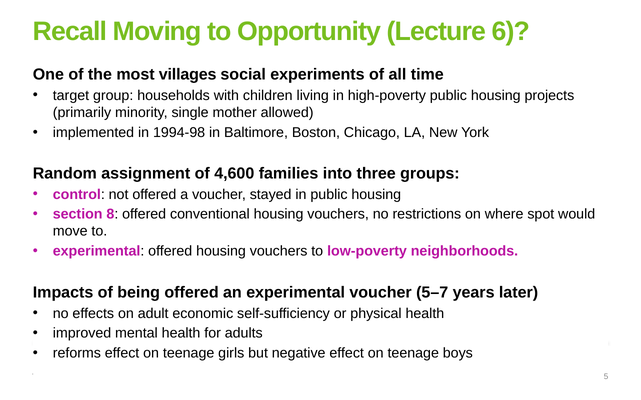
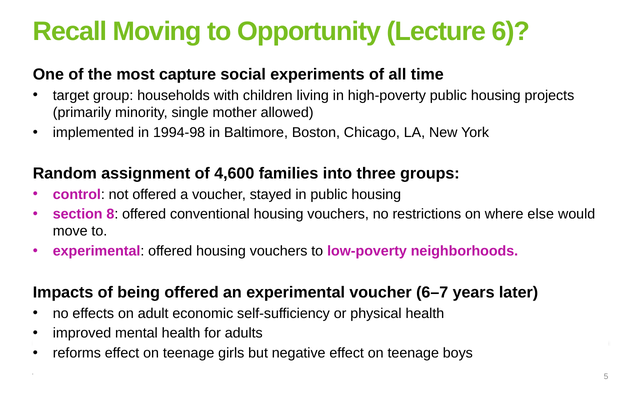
villages: villages -> capture (188, 75)
spot: spot -> else (541, 215)
5–7: 5–7 -> 6–7 (432, 293)
